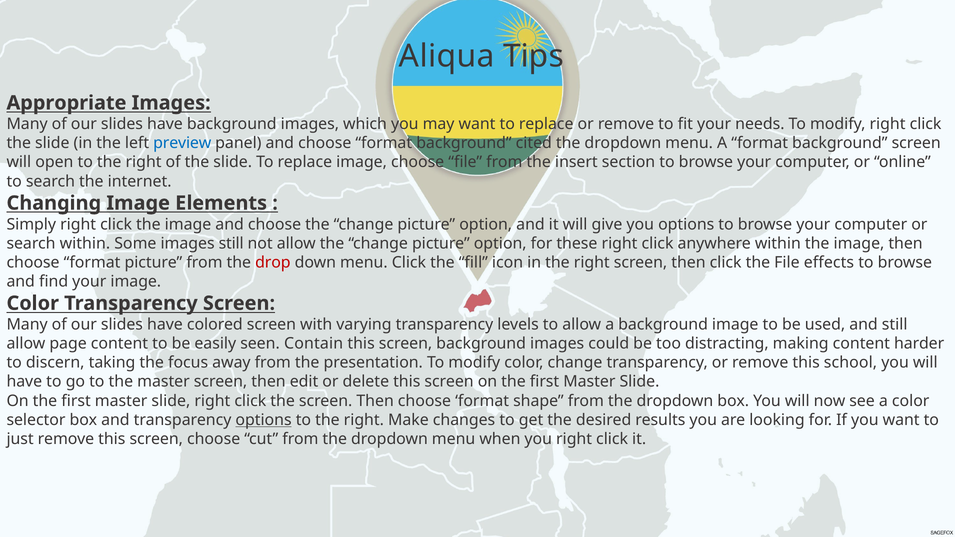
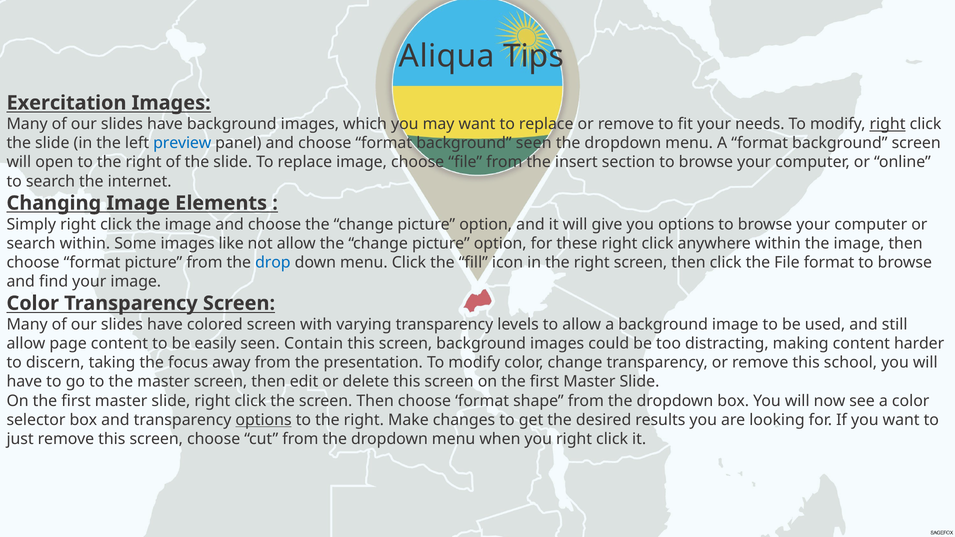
Appropriate: Appropriate -> Exercitation (66, 103)
right underline: none -> present (888, 124)
background cited: cited -> seen (534, 143)
images still: still -> like (231, 243)
drop colour: red -> blue (273, 263)
File effects: effects -> format (829, 263)
